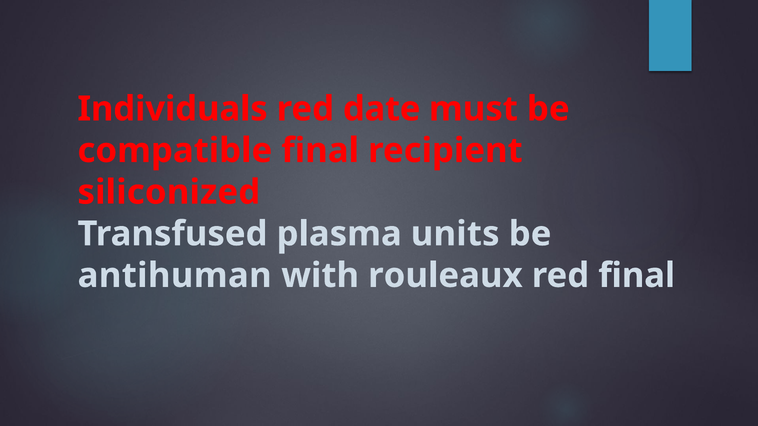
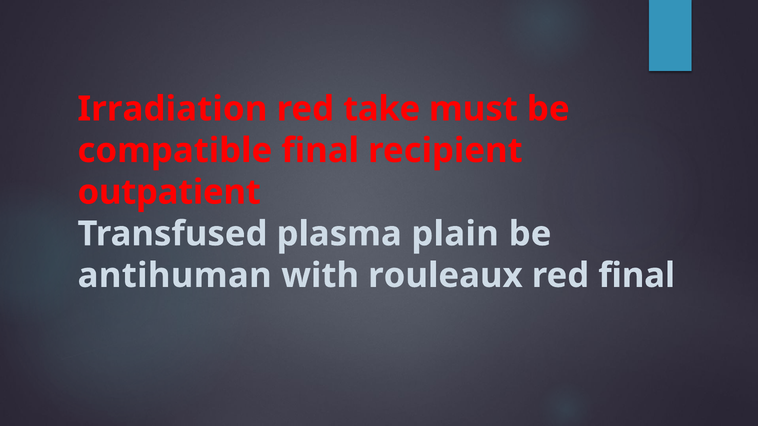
Individuals: Individuals -> Irradiation (172, 109)
date: date -> take (382, 109)
siliconized: siliconized -> outpatient (169, 192)
units: units -> plain (455, 234)
